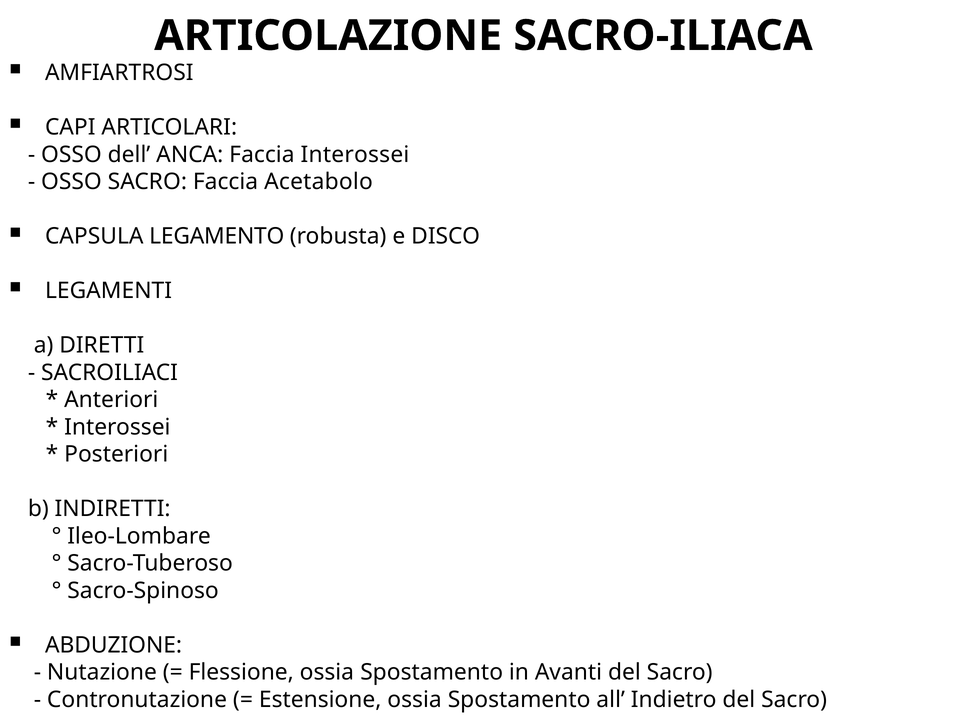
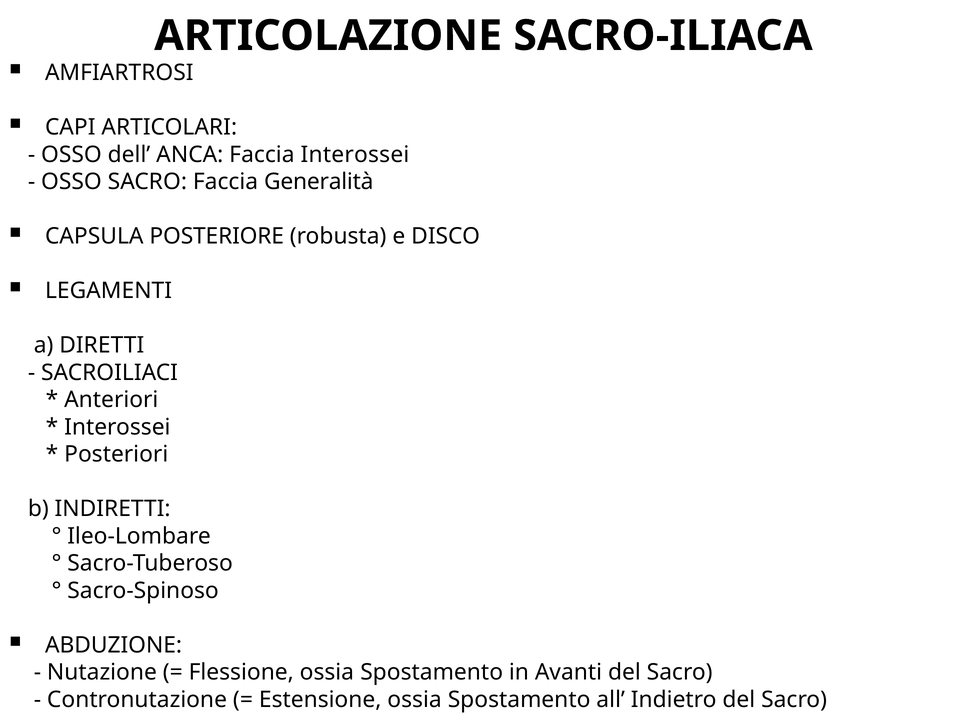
Acetabolo: Acetabolo -> Generalità (319, 182)
LEGAMENTO: LEGAMENTO -> POSTERIORE (217, 236)
